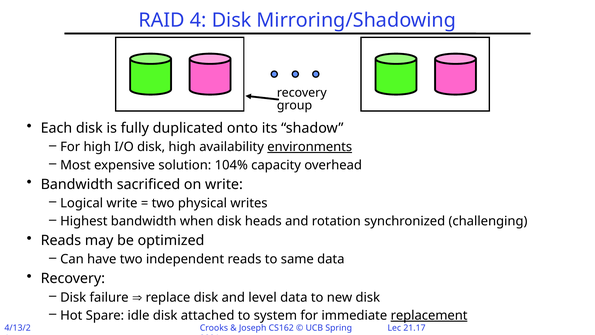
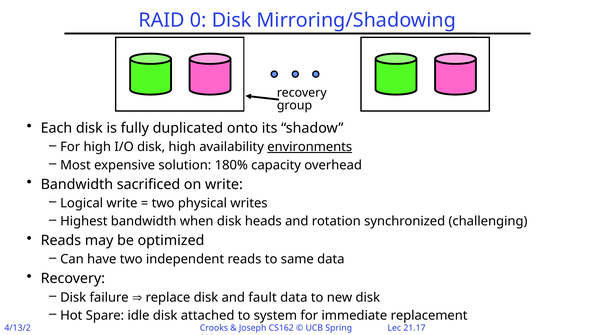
4: 4 -> 0 (198, 20)
104%: 104% -> 180% (231, 165)
level: level -> fault (263, 297)
replacement underline: present -> none (429, 315)
